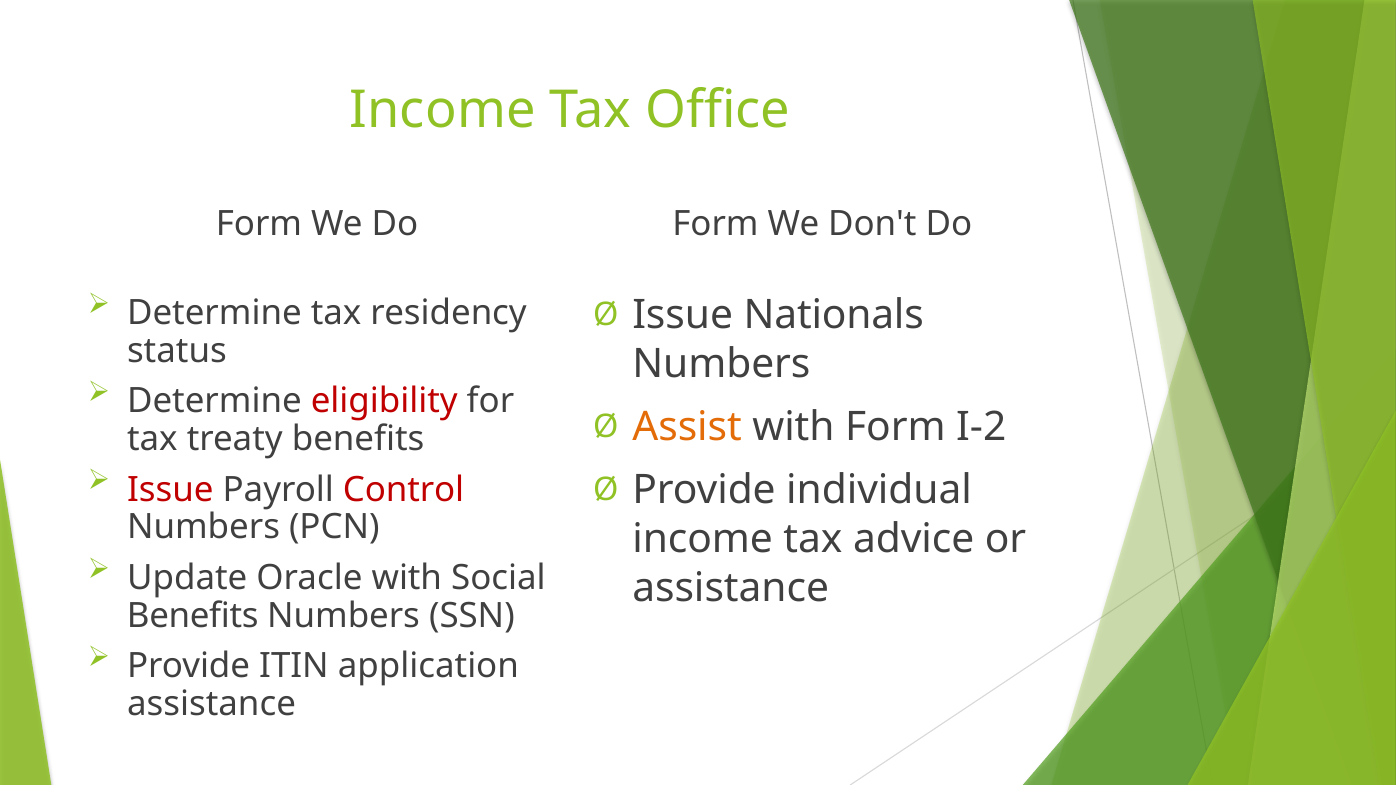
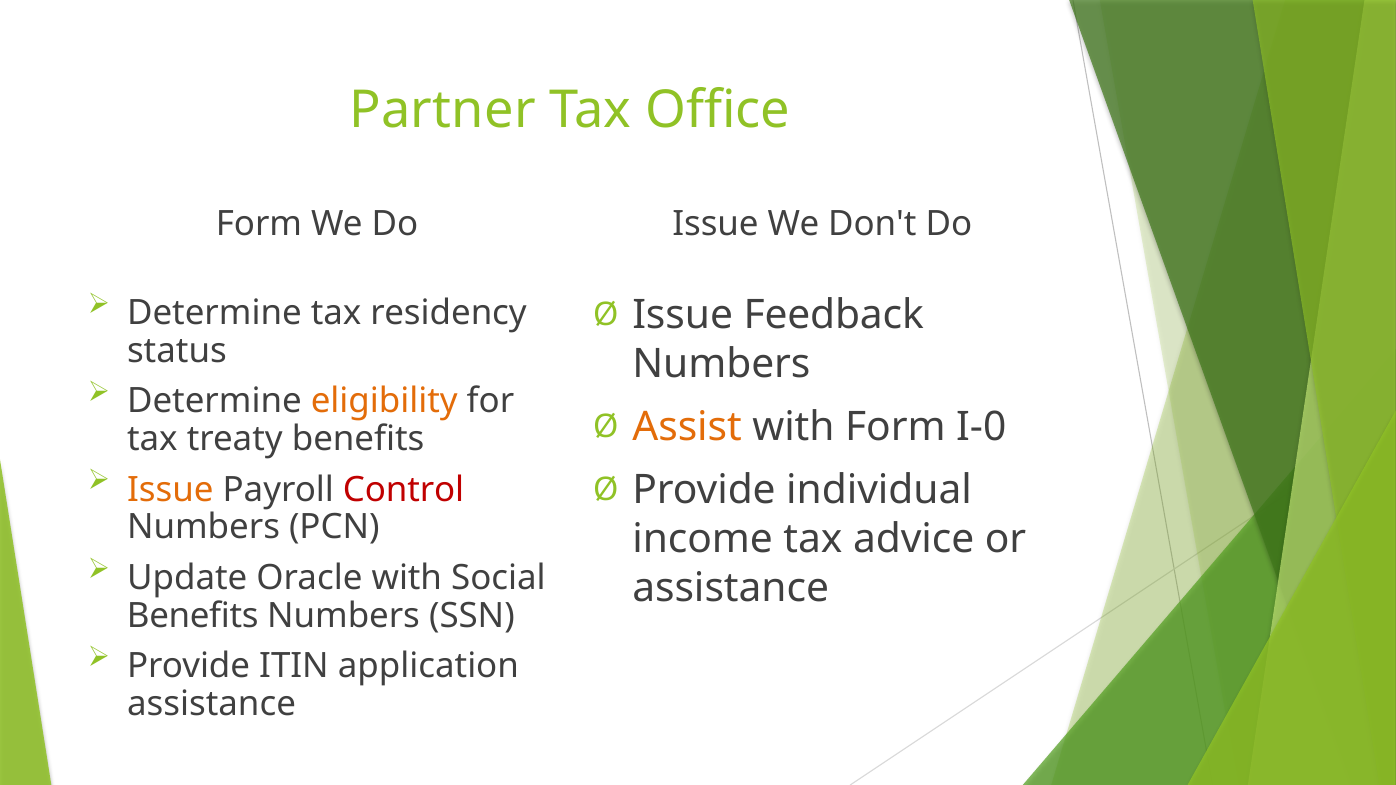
Income: Income -> Partner (442, 110)
Form: Form -> Issue (716, 224)
Nationals: Nationals -> Feedback (834, 315)
eligibility colour: red -> orange (384, 401)
I-2: I-2 -> I-0 (981, 427)
Issue colour: red -> orange (170, 490)
